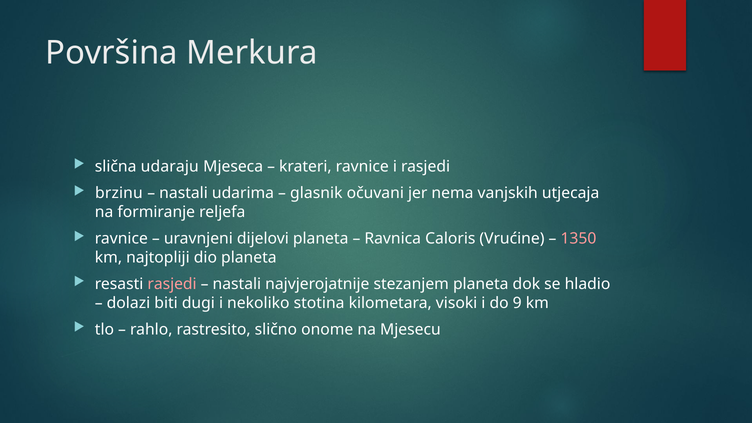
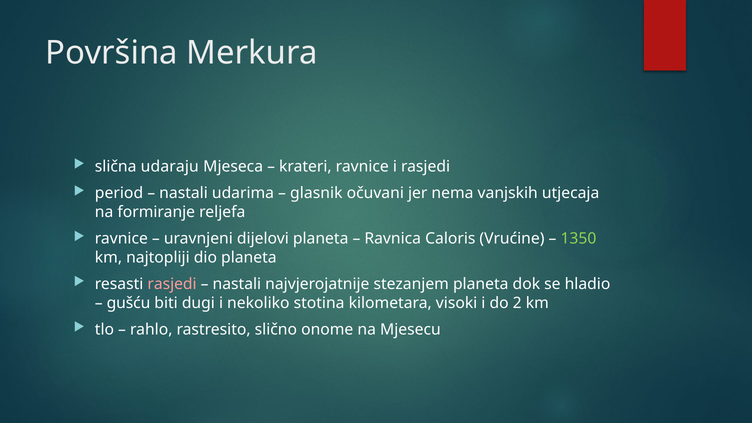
brzinu: brzinu -> period (119, 193)
1350 colour: pink -> light green (578, 239)
dolazi: dolazi -> gušću (129, 303)
9: 9 -> 2 (517, 303)
